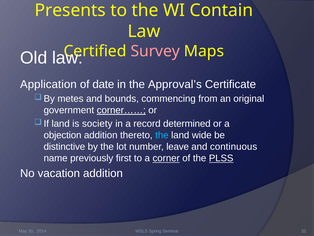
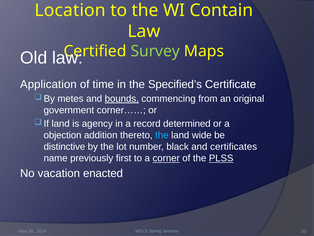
Presents: Presents -> Location (70, 10)
Survey colour: pink -> light green (155, 51)
date: date -> time (103, 84)
Approval’s: Approval’s -> Specified’s (175, 84)
bounds underline: none -> present (122, 99)
corner…… underline: present -> none (121, 110)
society: society -> agency (97, 123)
leave: leave -> black (178, 146)
continuous: continuous -> certificates (234, 146)
vacation addition: addition -> enacted (103, 173)
